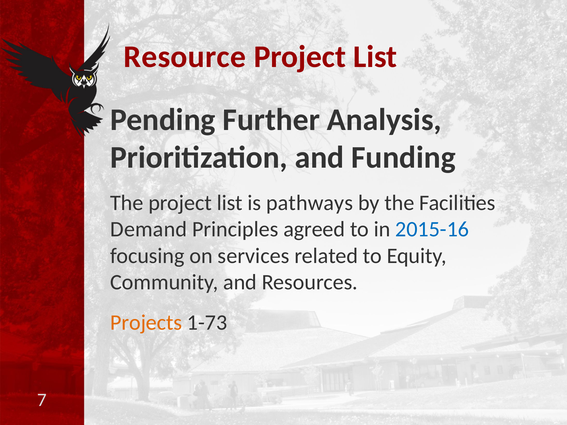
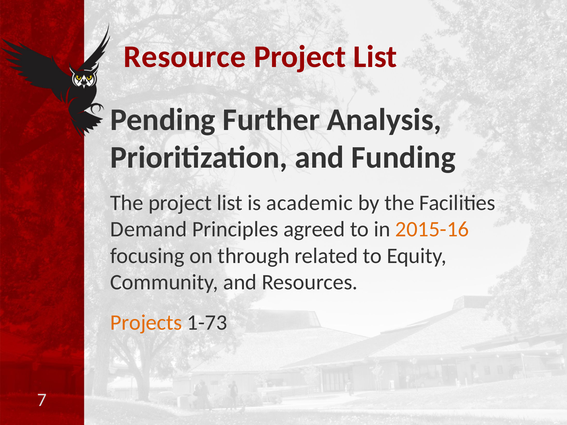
pathways: pathways -> academic (310, 203)
2015-16 colour: blue -> orange (432, 230)
services: services -> through (254, 256)
